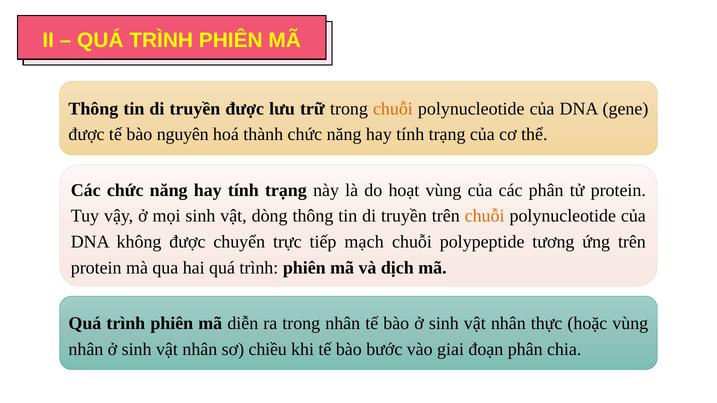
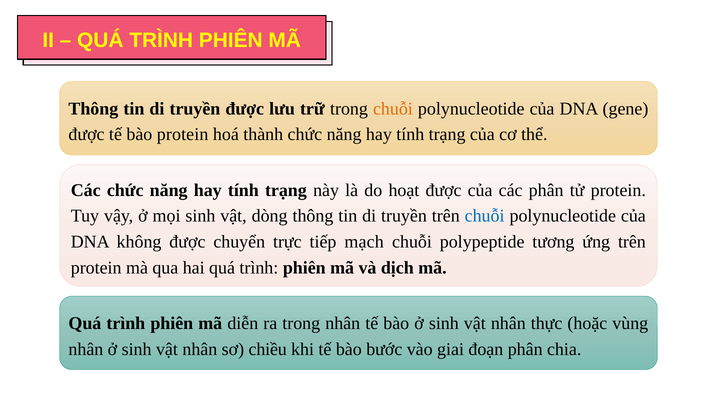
bào nguyên: nguyên -> protein (183, 135)
hoạt vùng: vùng -> được (444, 190)
chuỗi colour: orange -> blue (485, 216)
